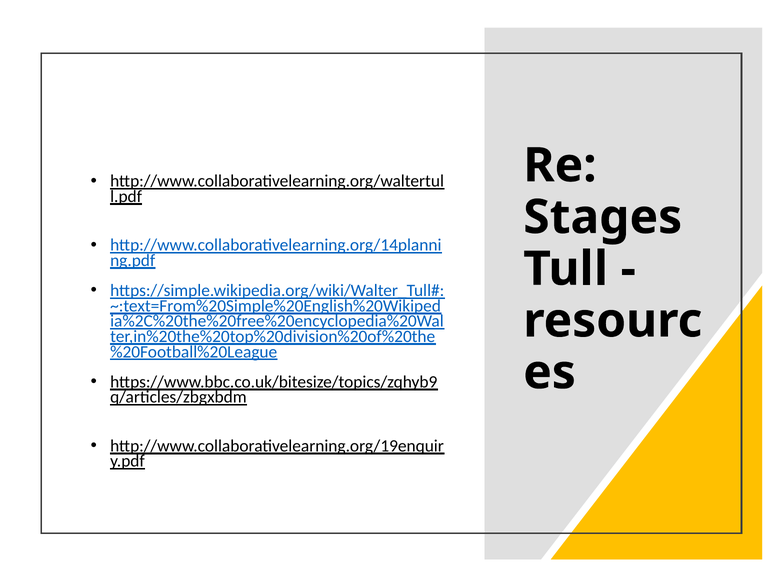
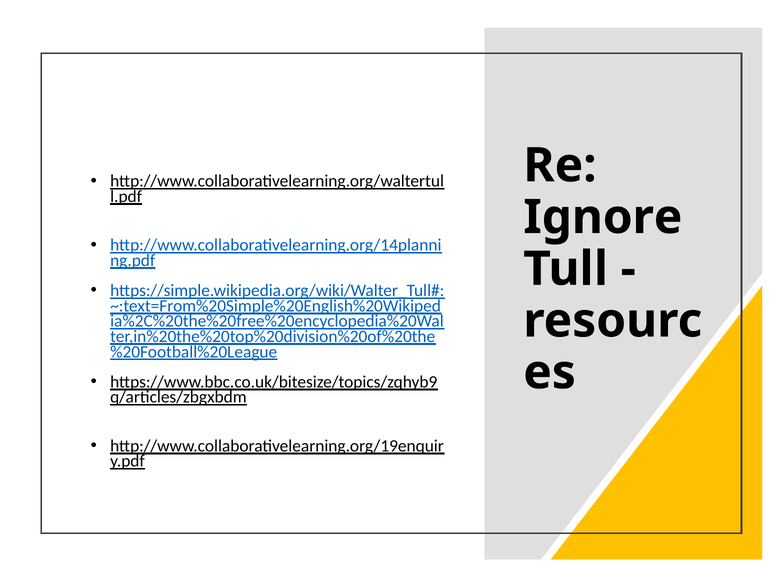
Stages: Stages -> Ignore (603, 217)
